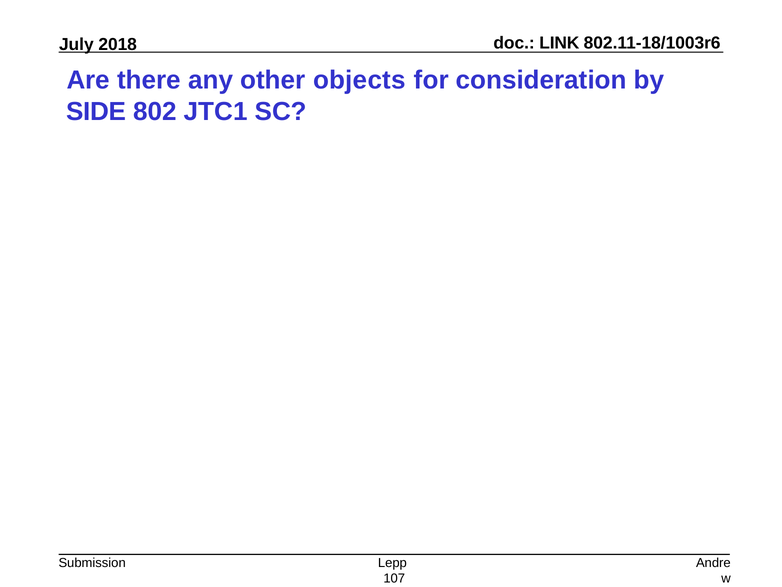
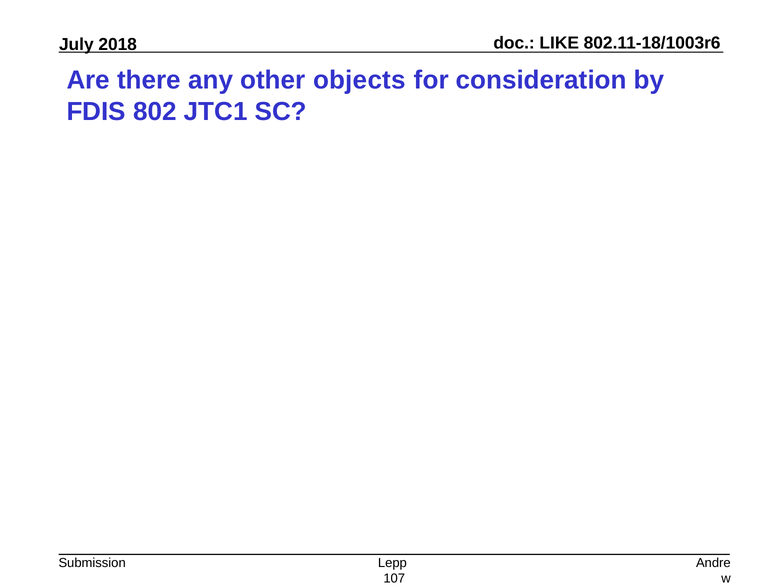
LINK: LINK -> LIKE (559, 43)
SIDE: SIDE -> FDIS (96, 111)
